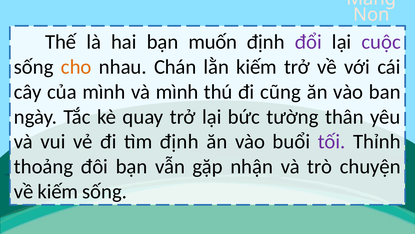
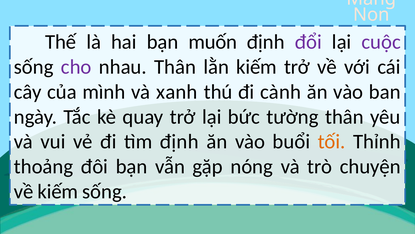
cho colour: orange -> purple (76, 67)
nhau Chán: Chán -> Thân (175, 67)
và mình: mình -> xanh (177, 92)
cũng: cũng -> cành (281, 92)
tối colour: purple -> orange (332, 141)
nhận: nhận -> nóng (252, 166)
